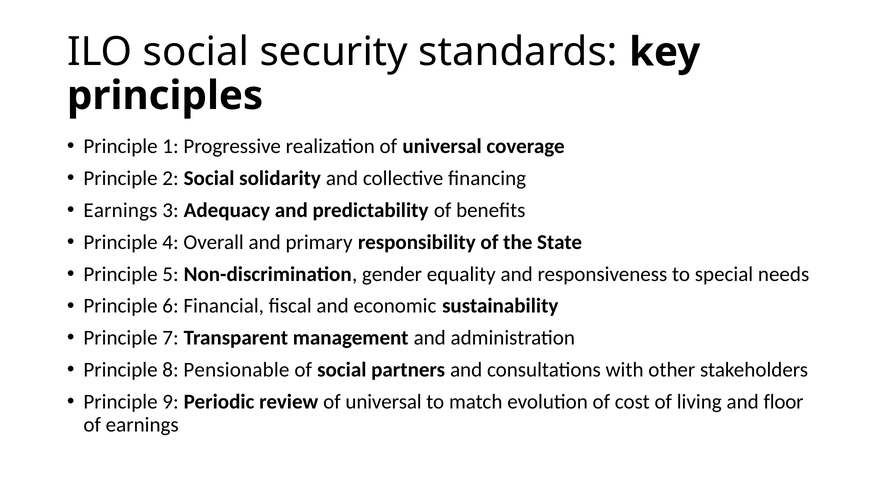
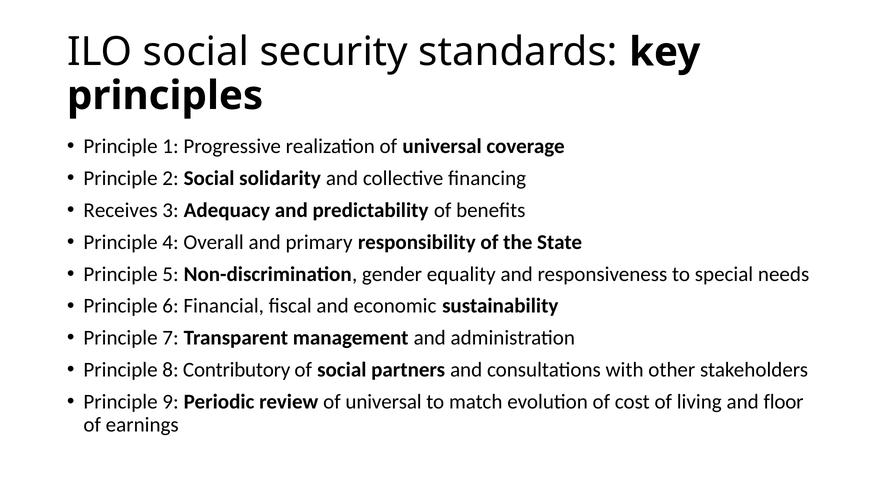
Earnings: Earnings -> Receives (121, 210)
Pensionable: Pensionable -> Contributory (237, 369)
